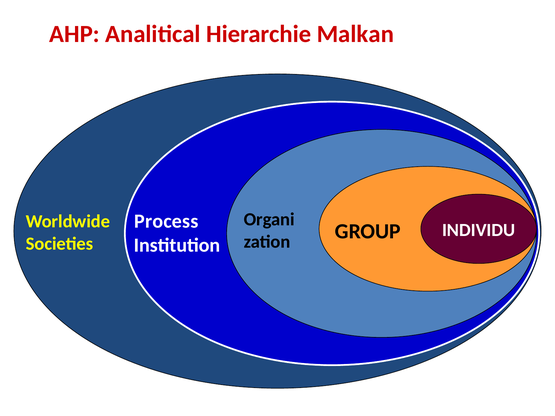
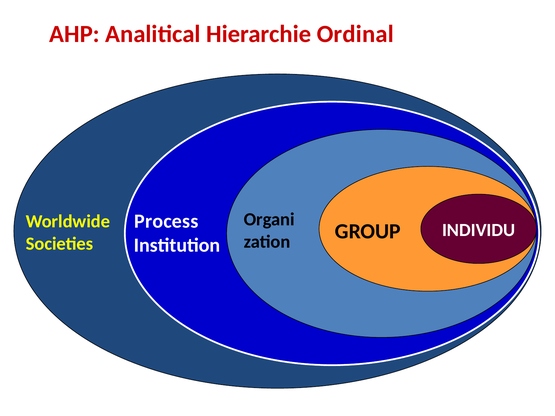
Malkan: Malkan -> Ordinal (355, 34)
